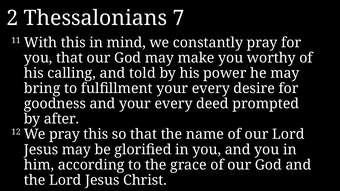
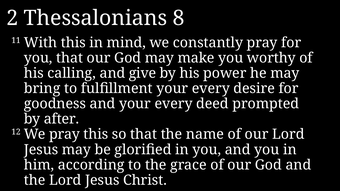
7: 7 -> 8 (179, 18)
told: told -> give (143, 73)
